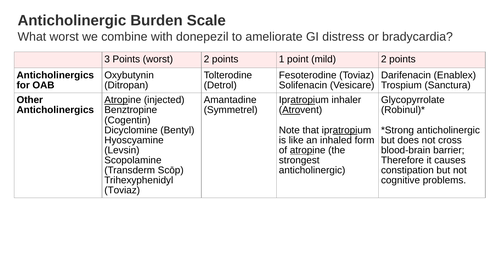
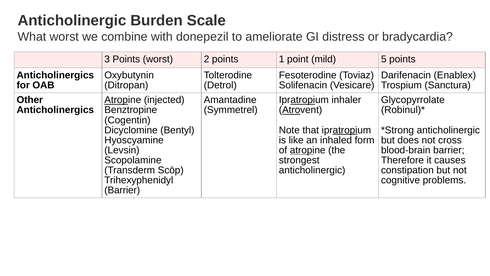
mild 2: 2 -> 5 (384, 59)
Toviaz: Toviaz -> Barrier (122, 190)
